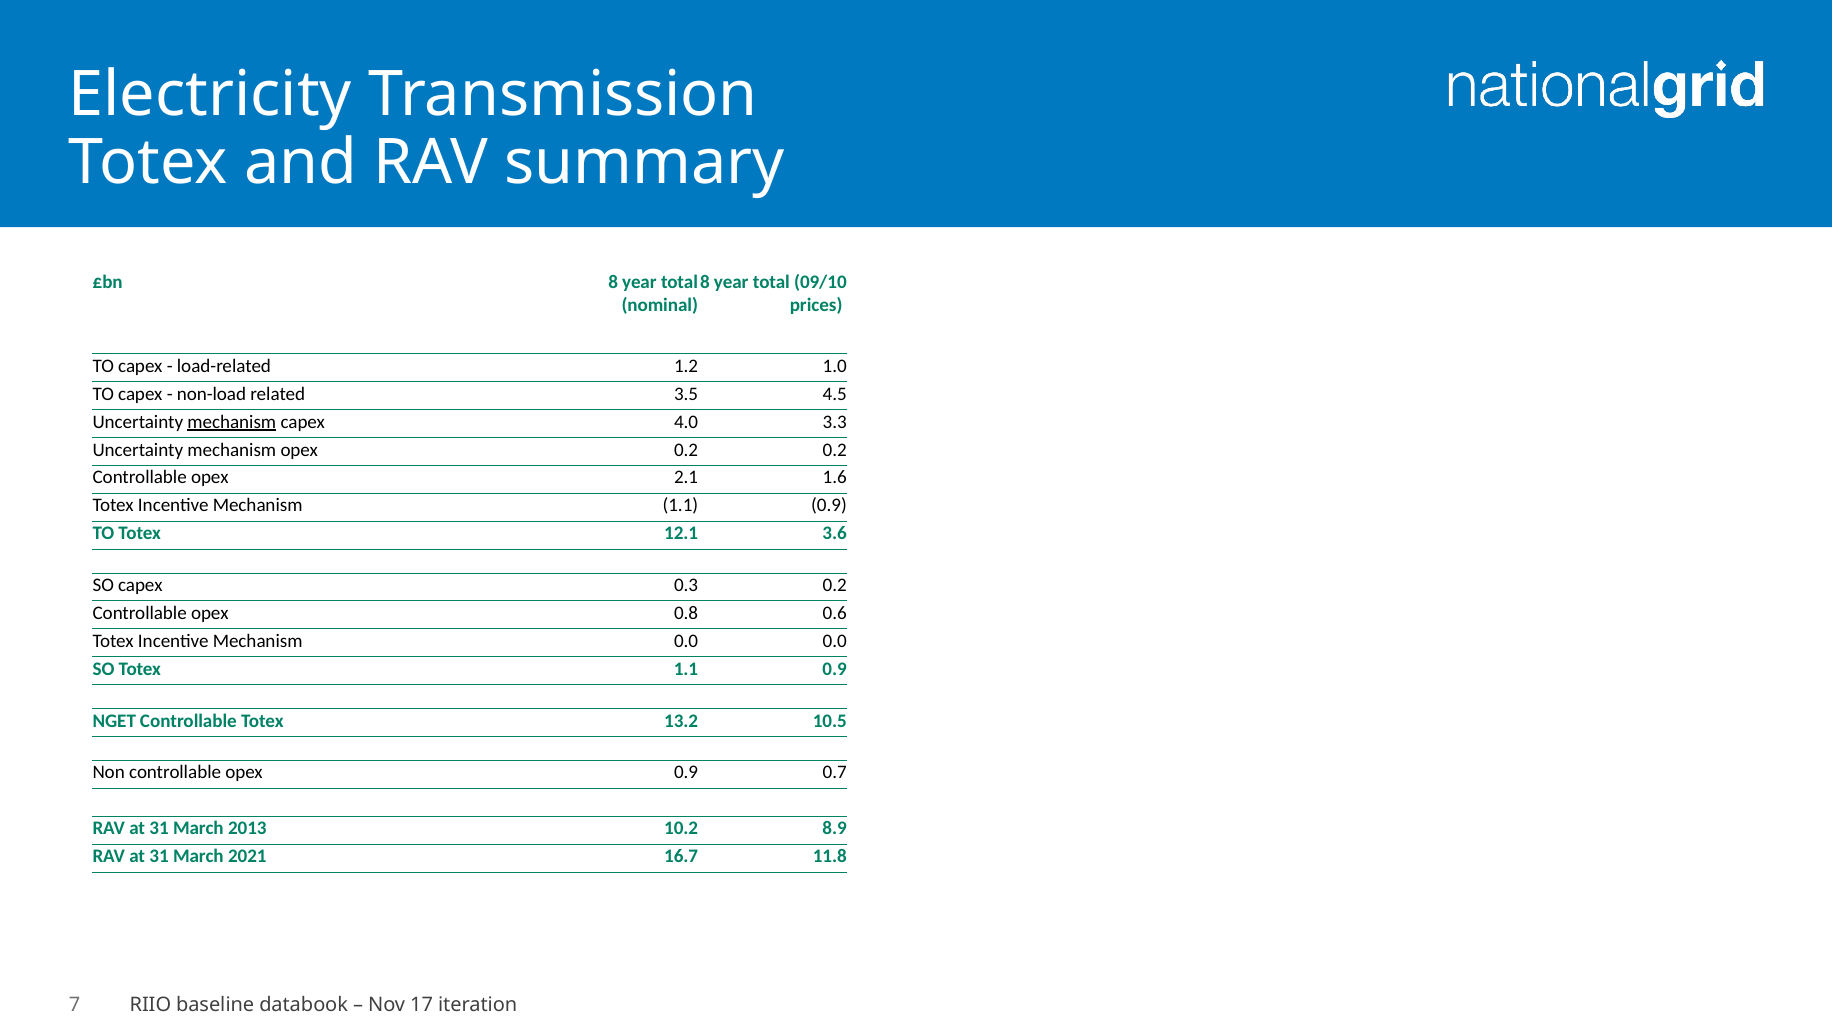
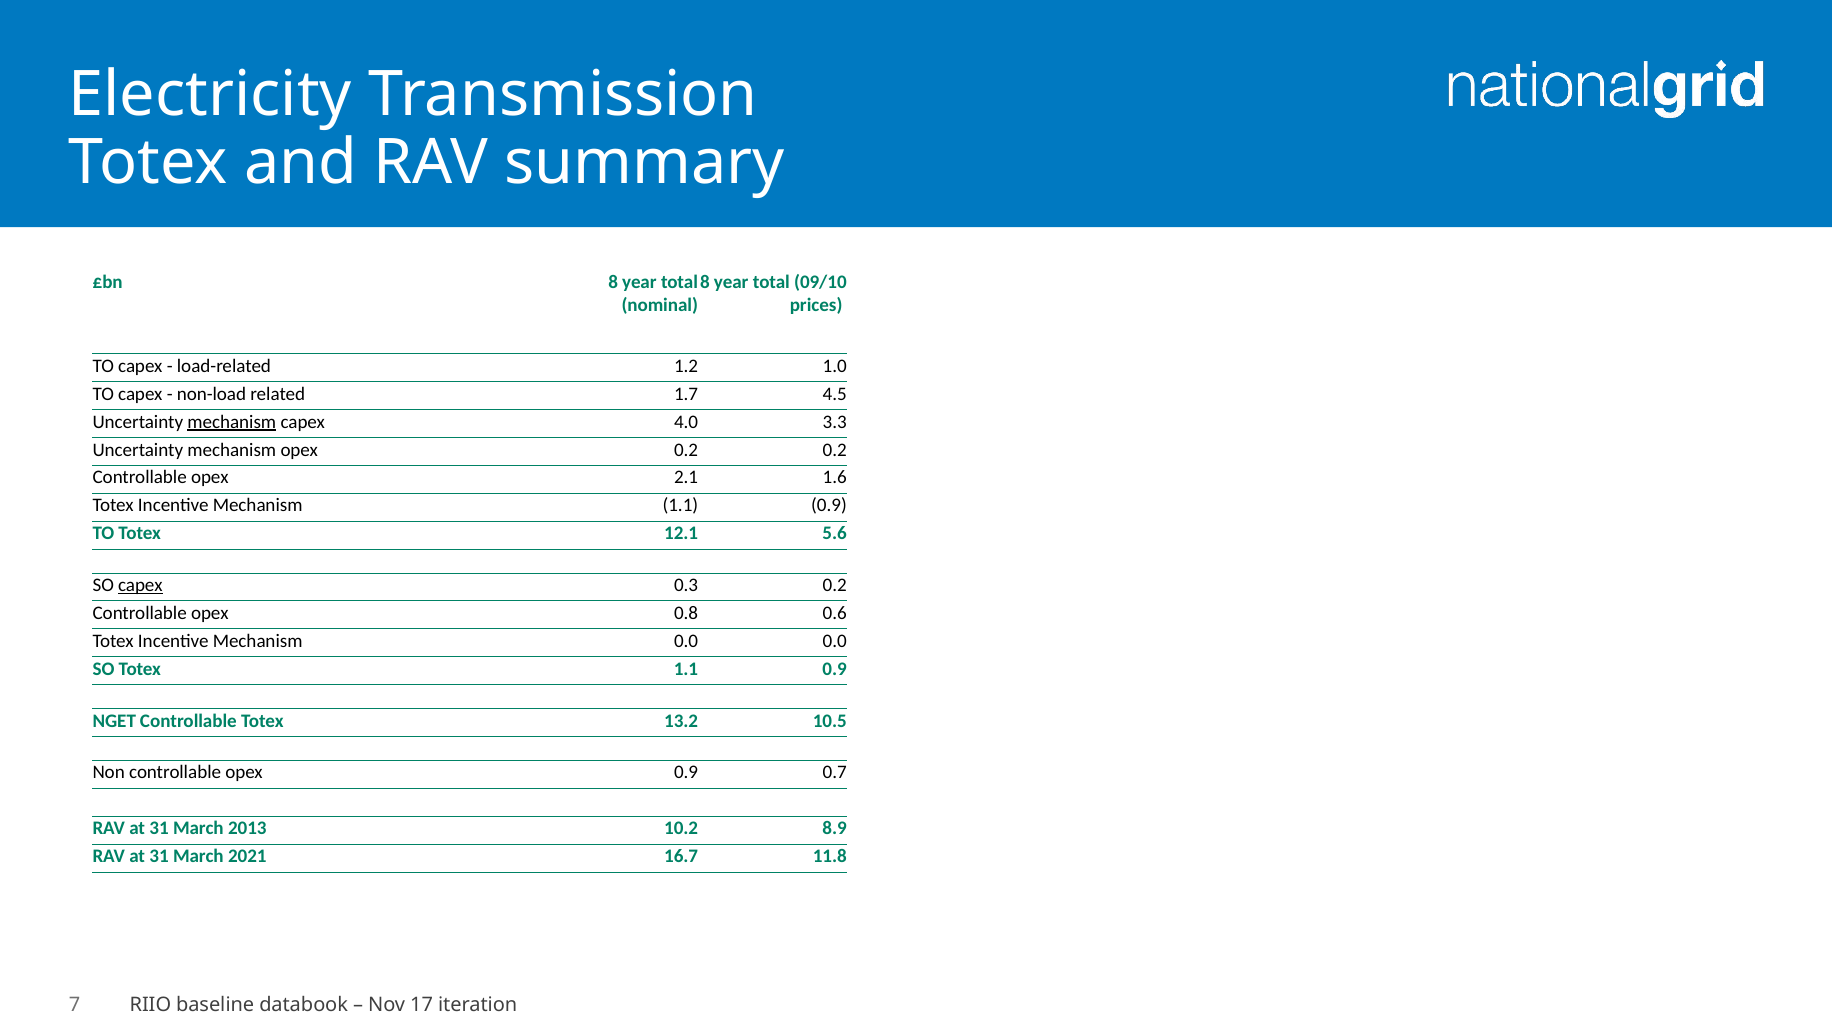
3.5: 3.5 -> 1.7 (686, 394)
3.6: 3.6 -> 5.6 (835, 534)
capex underline: none -> present (140, 586)
